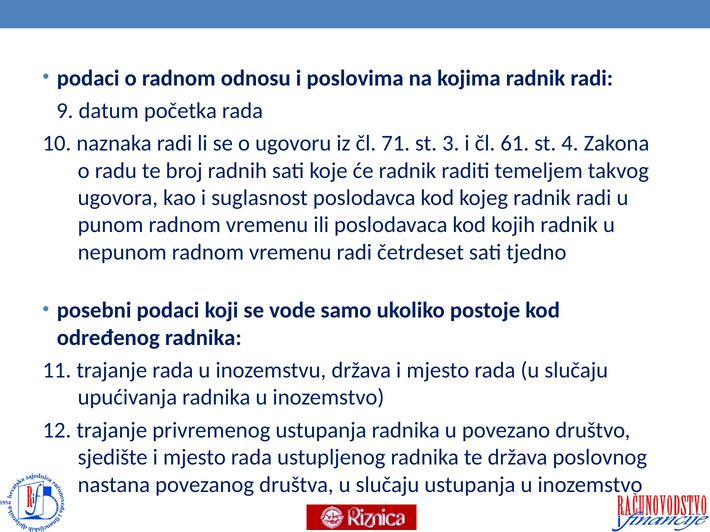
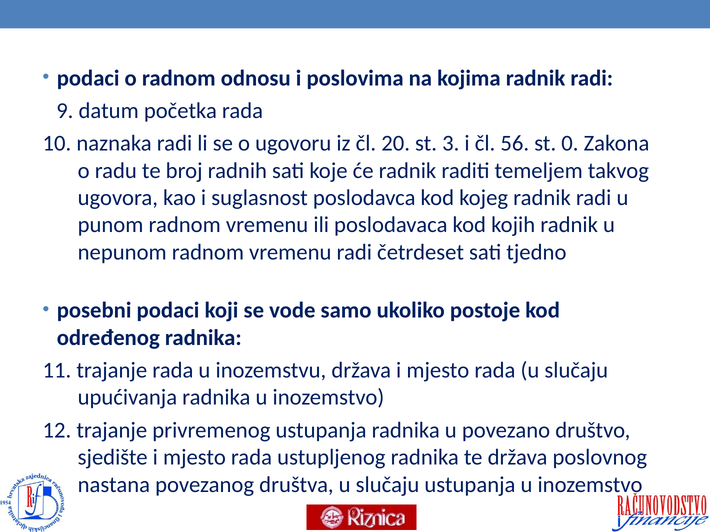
71: 71 -> 20 (396, 144)
61: 61 -> 56 (515, 144)
4: 4 -> 0 (570, 144)
